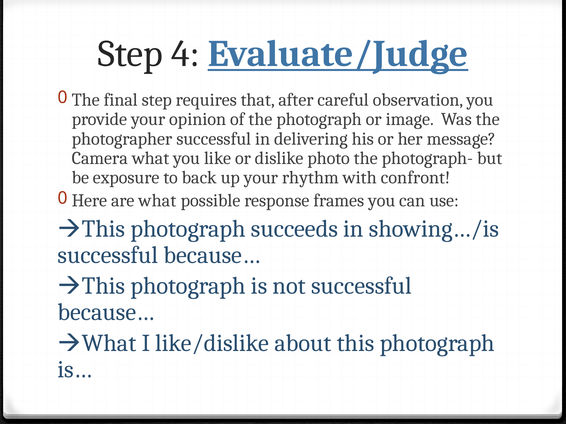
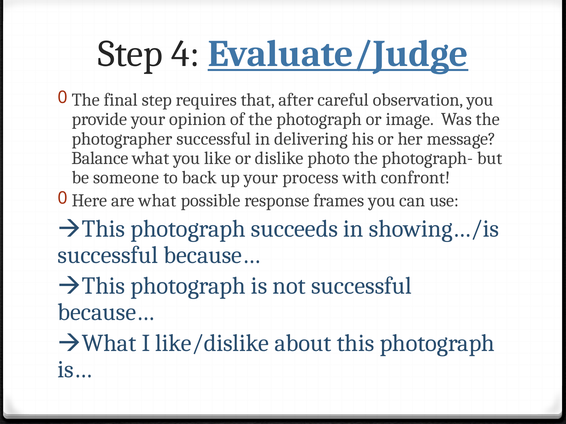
Camera: Camera -> Balance (100, 158)
exposure: exposure -> someone (126, 178)
rhythm: rhythm -> process (310, 178)
